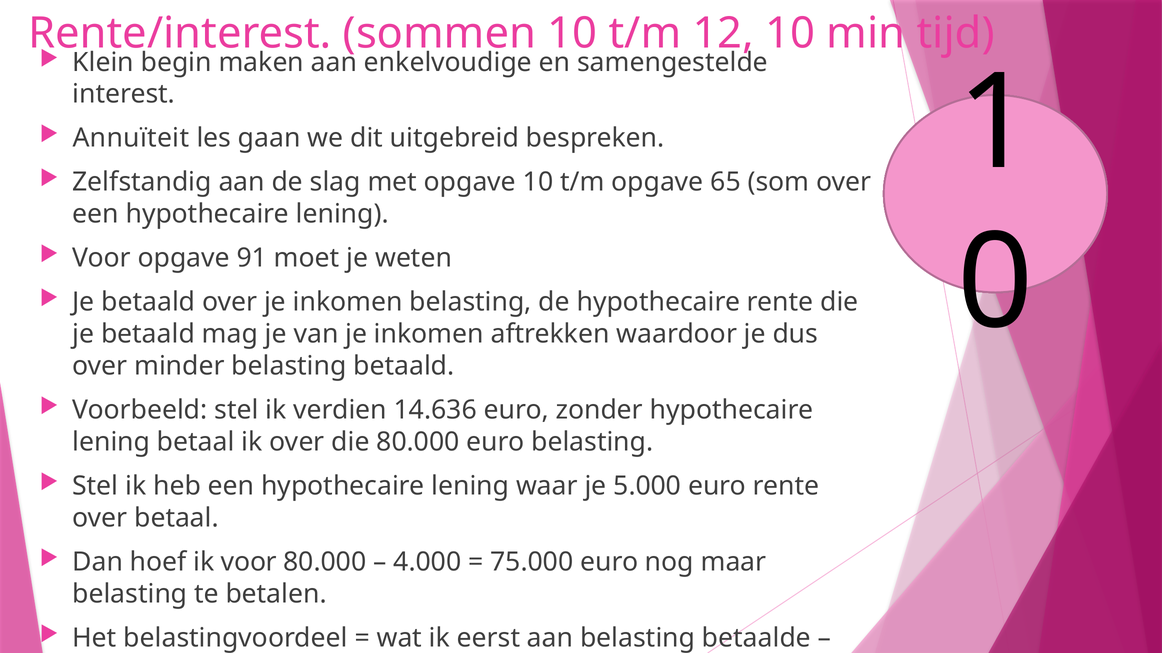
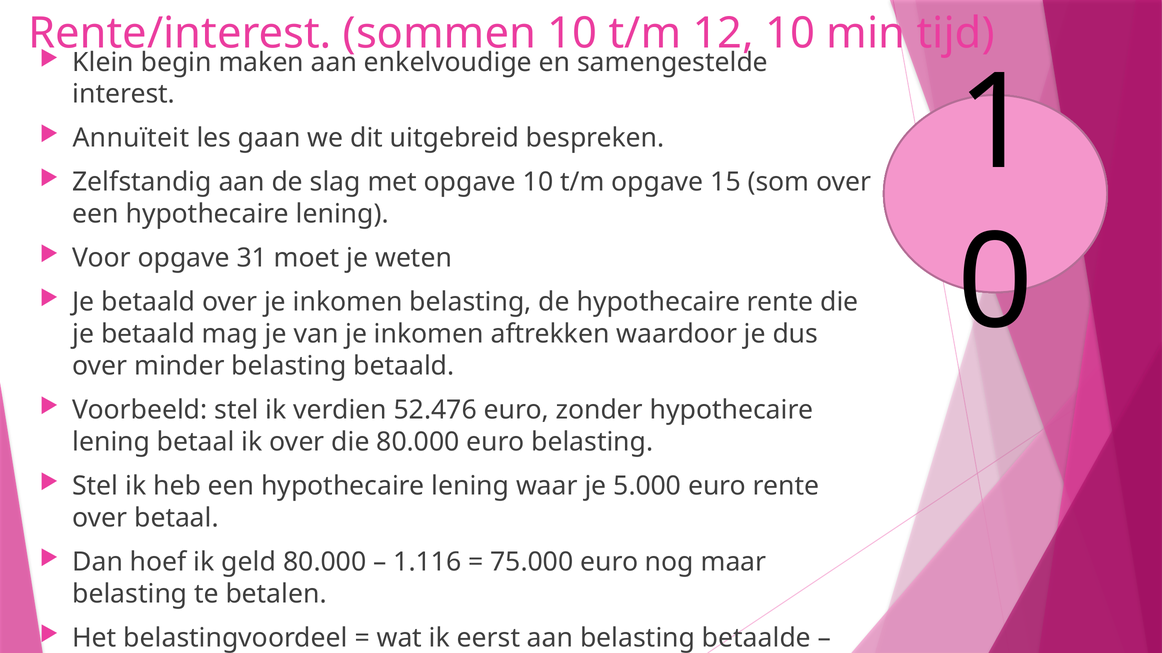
65: 65 -> 15 (726, 182)
91: 91 -> 31 (252, 258)
14.636: 14.636 -> 52.476 (435, 410)
ik voor: voor -> geld (249, 562)
4.000: 4.000 -> 1.116 (427, 562)
